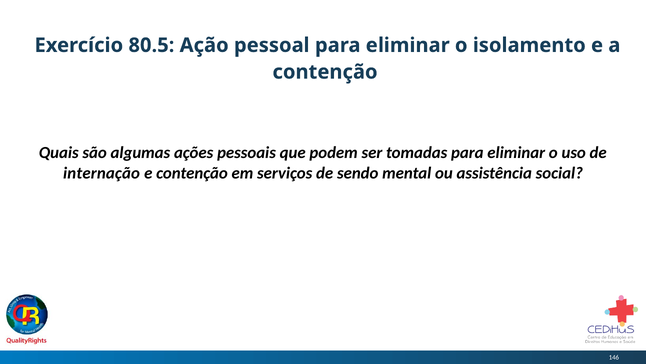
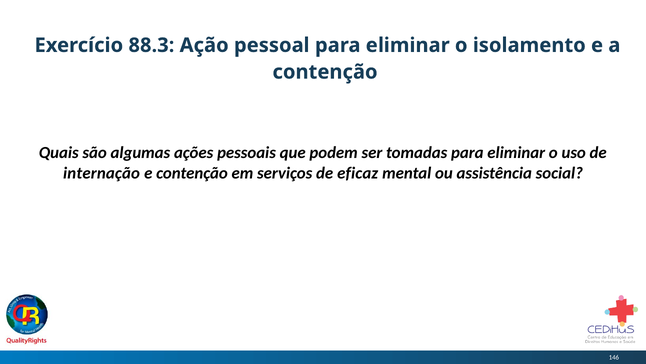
80.5: 80.5 -> 88.3 (151, 45)
sendo: sendo -> eficaz (358, 173)
